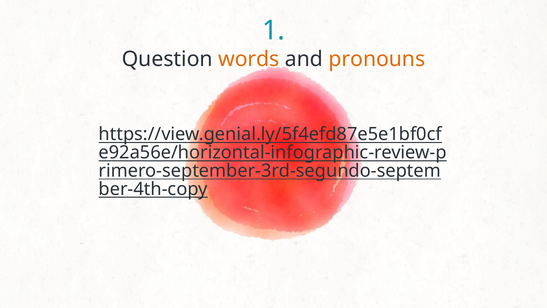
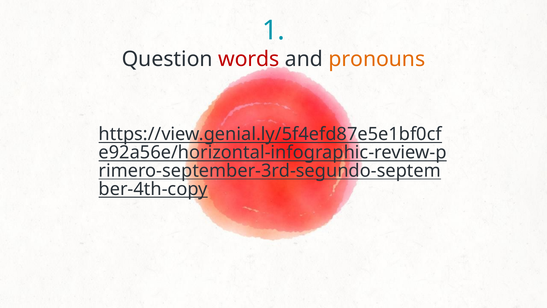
words colour: orange -> red (249, 59)
